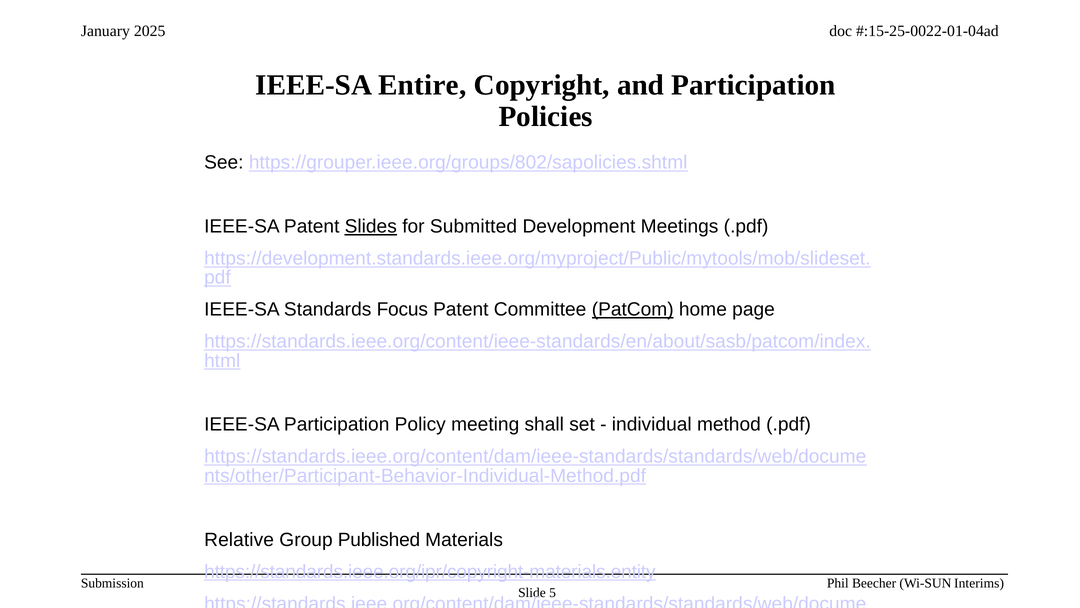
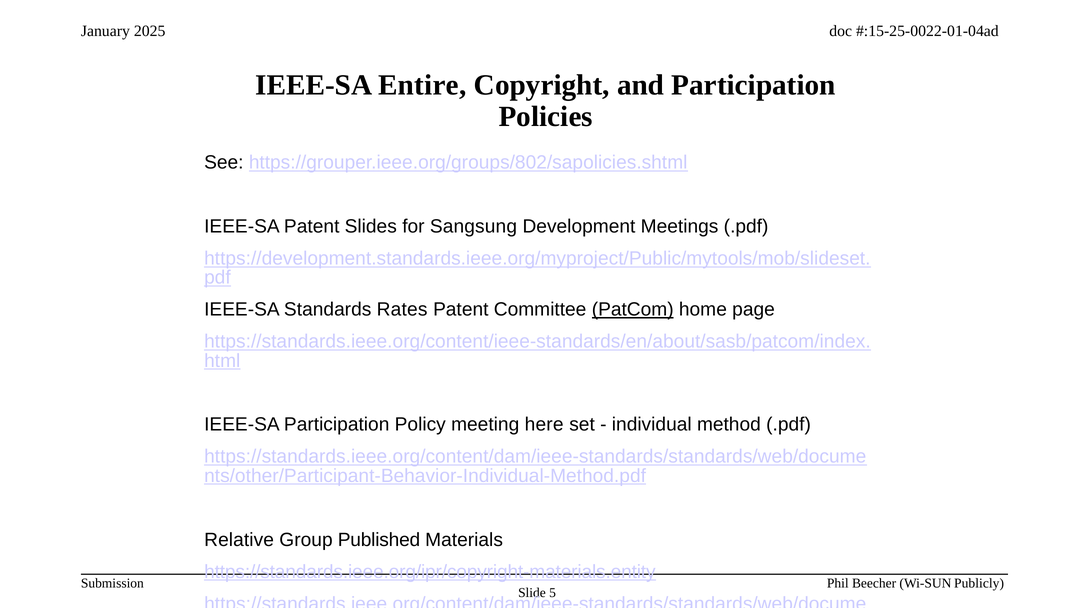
Slides underline: present -> none (371, 226)
Submitted: Submitted -> Sangsung (473, 226)
Focus: Focus -> Rates (402, 309)
shall: shall -> here (544, 424)
Interims: Interims -> Publicly (979, 583)
